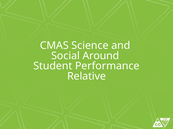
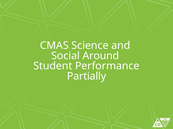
Relative: Relative -> Partially (87, 77)
